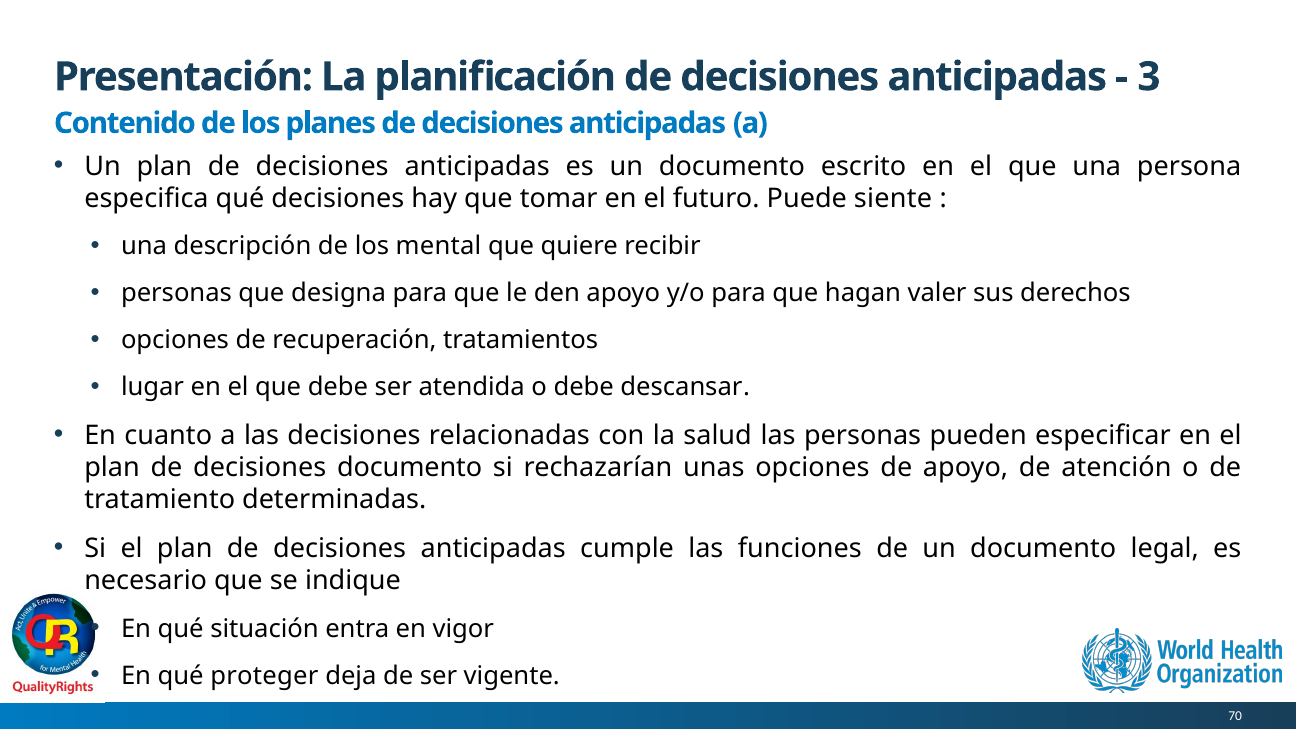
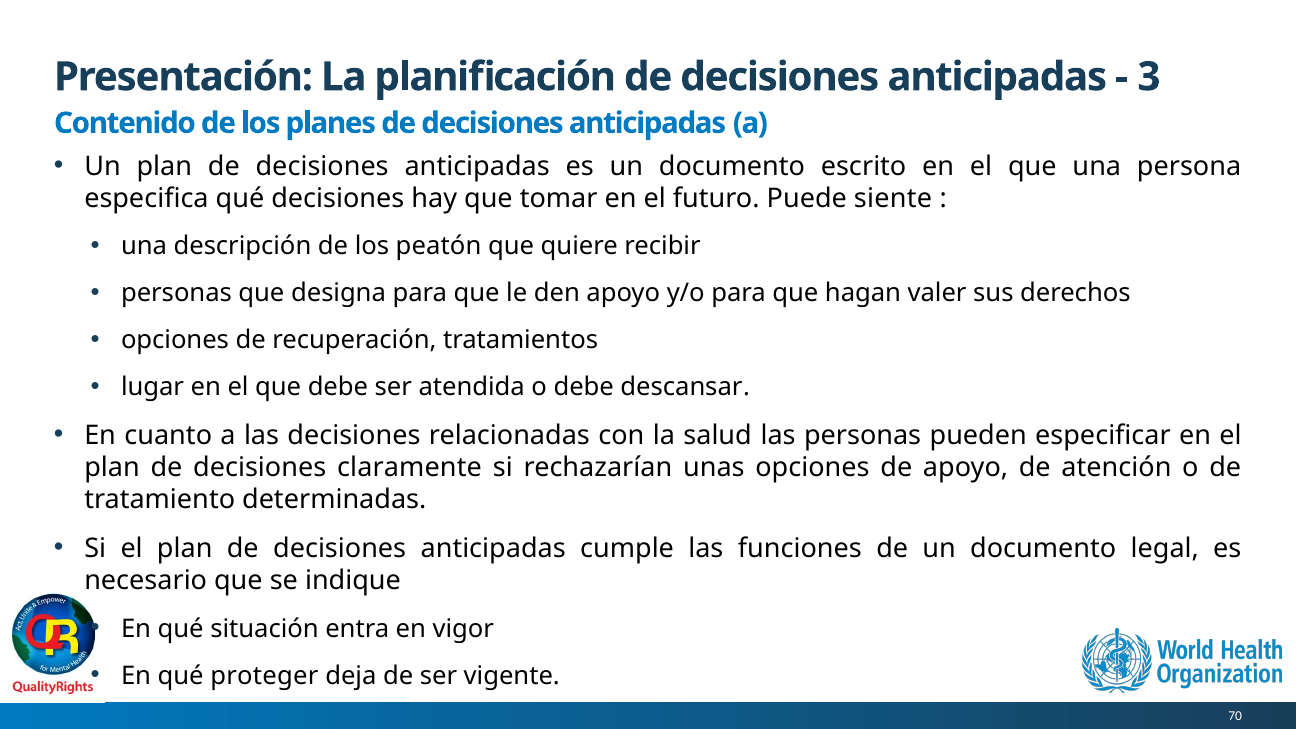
mental: mental -> peatón (439, 246)
decisiones documento: documento -> claramente (410, 468)
